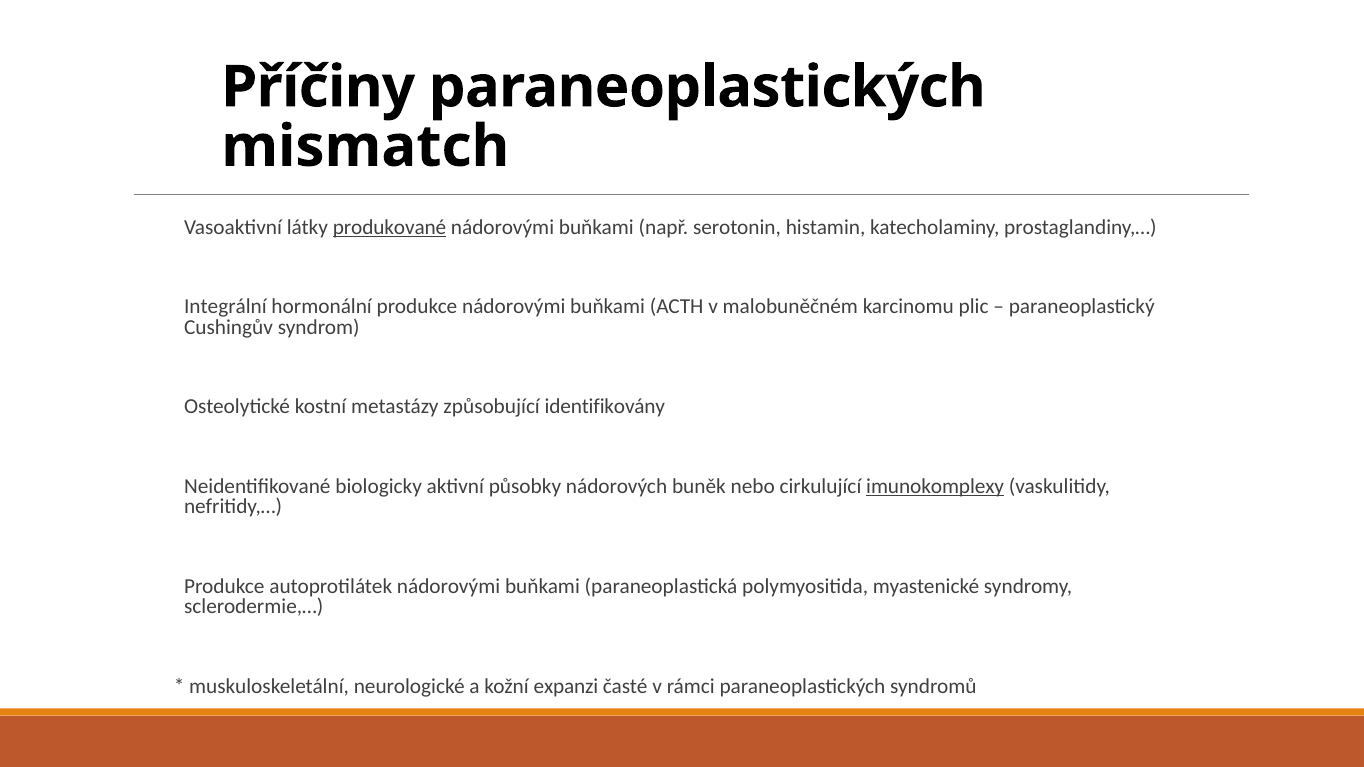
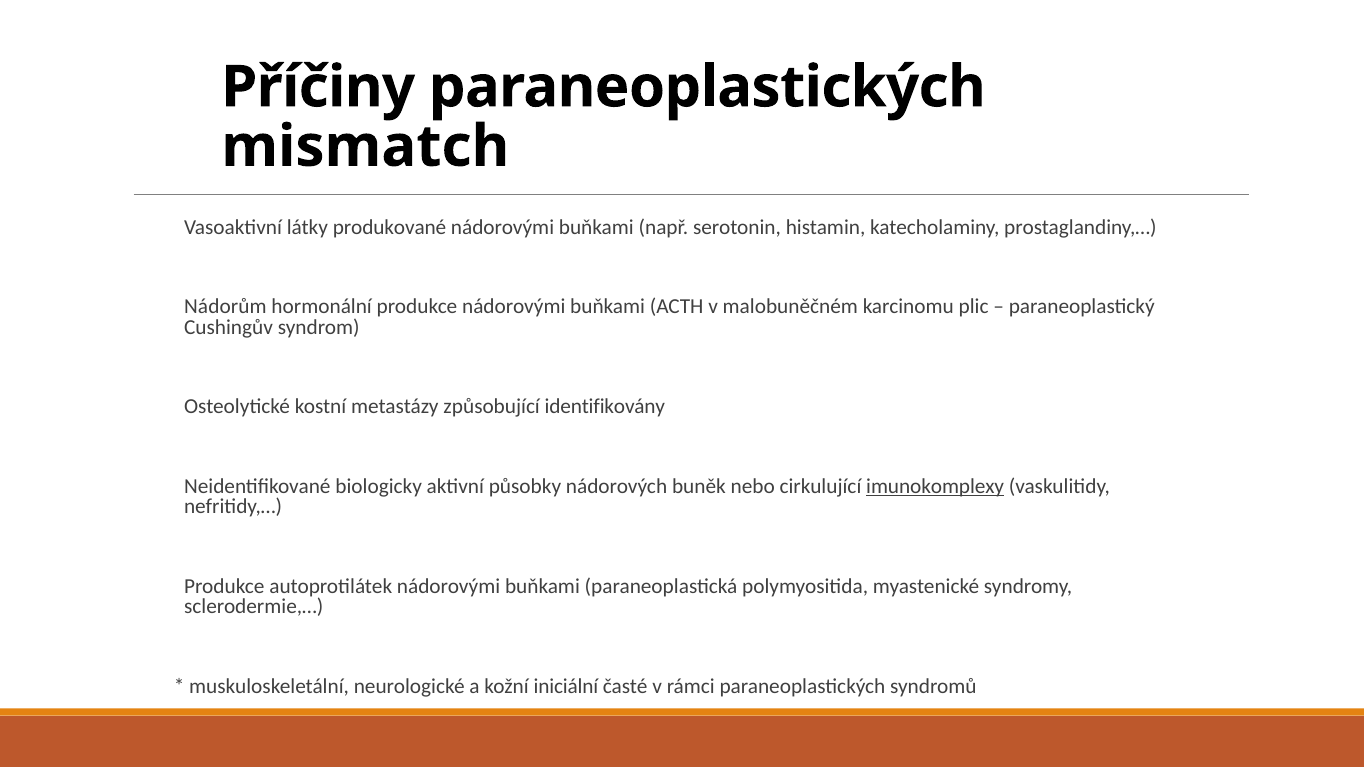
produkované underline: present -> none (390, 227)
Integrální: Integrální -> Nádorům (225, 307)
expanzi: expanzi -> iniciální (566, 686)
